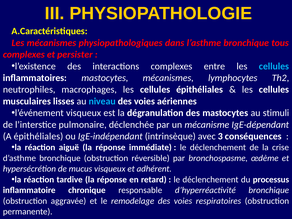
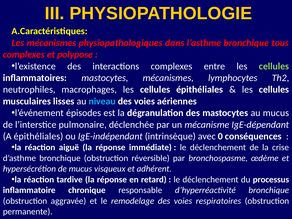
persister: persister -> polypose (75, 55)
cellules colour: light blue -> light green (274, 66)
l’événement visqueux: visqueux -> épisodes (84, 113)
au stimuli: stimuli -> mucus (276, 113)
3: 3 -> 0 (220, 136)
